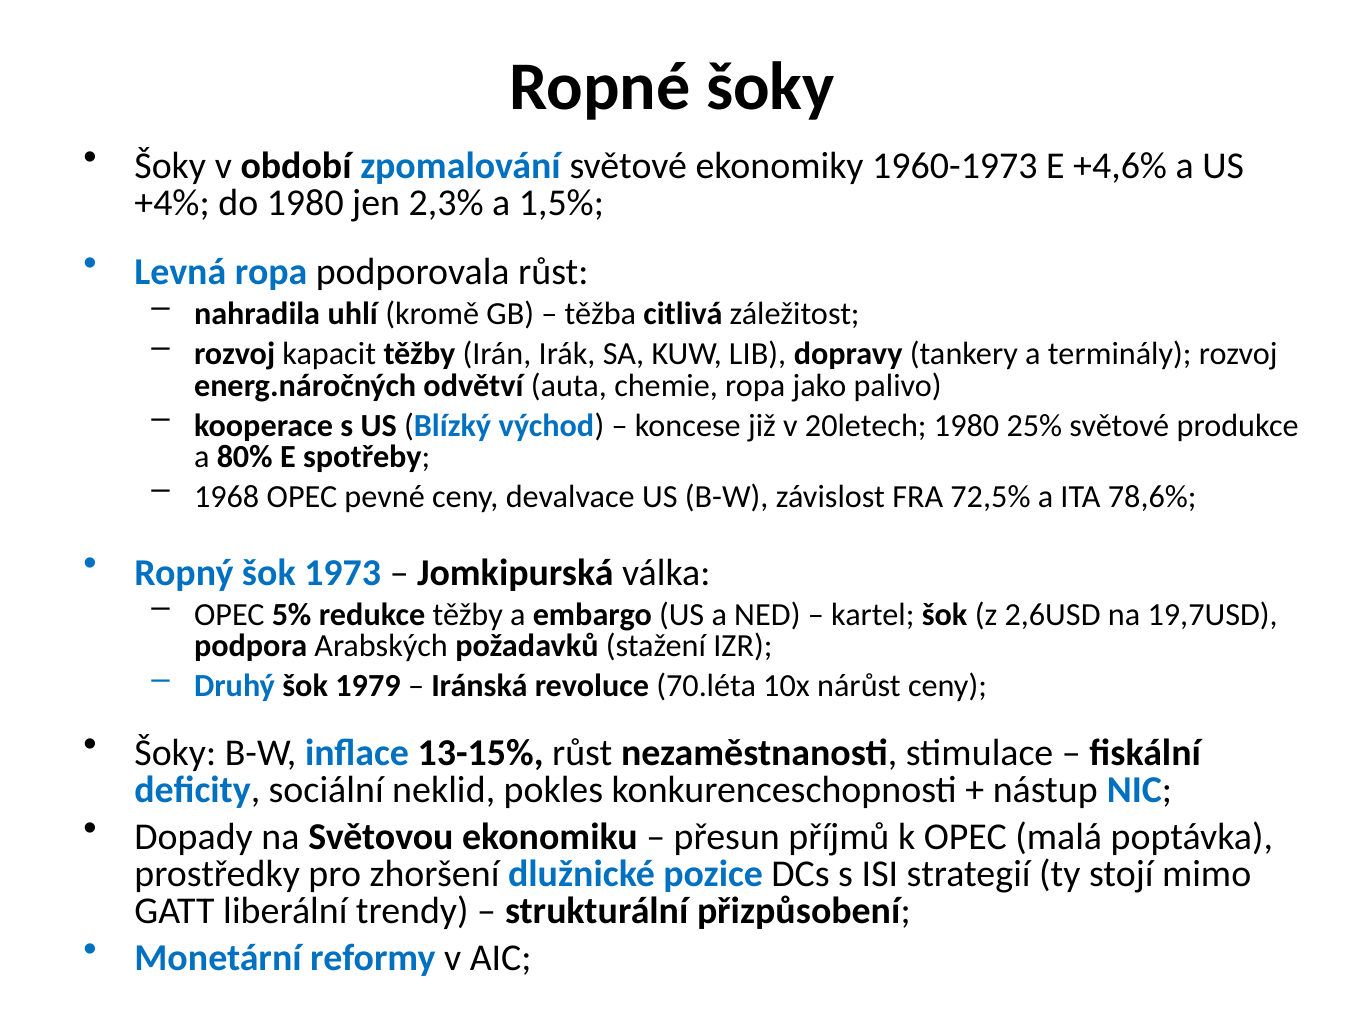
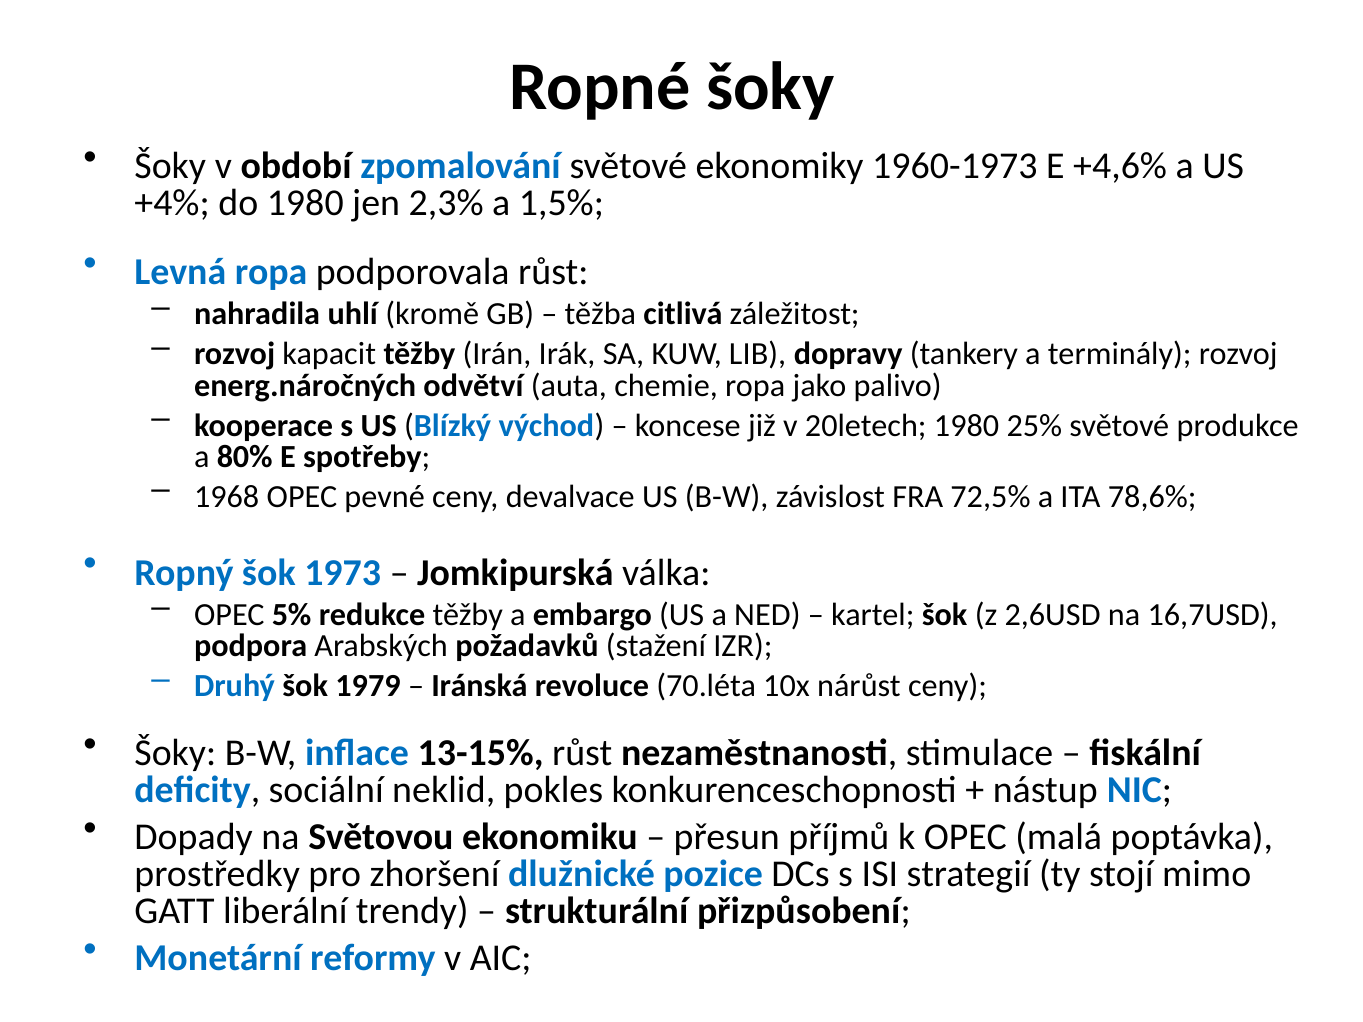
19,7USD: 19,7USD -> 16,7USD (1213, 615)
